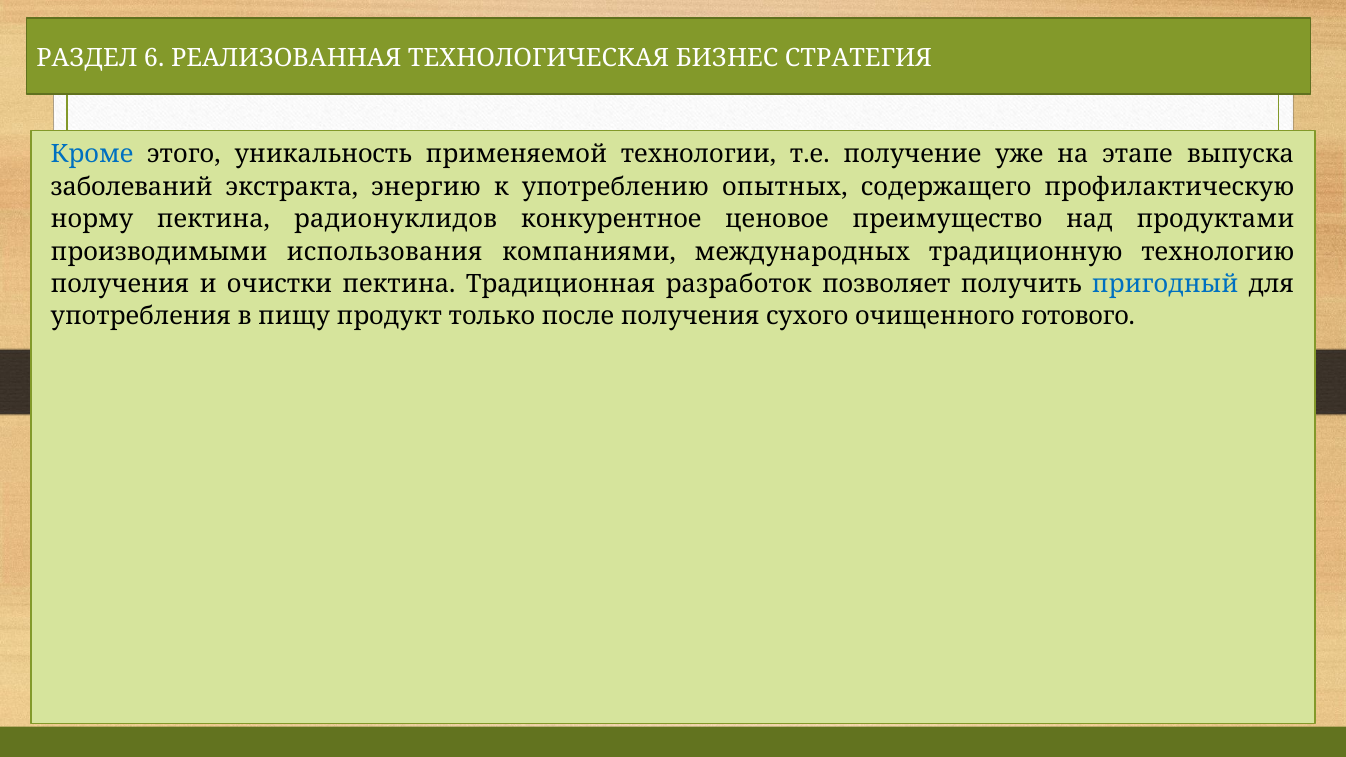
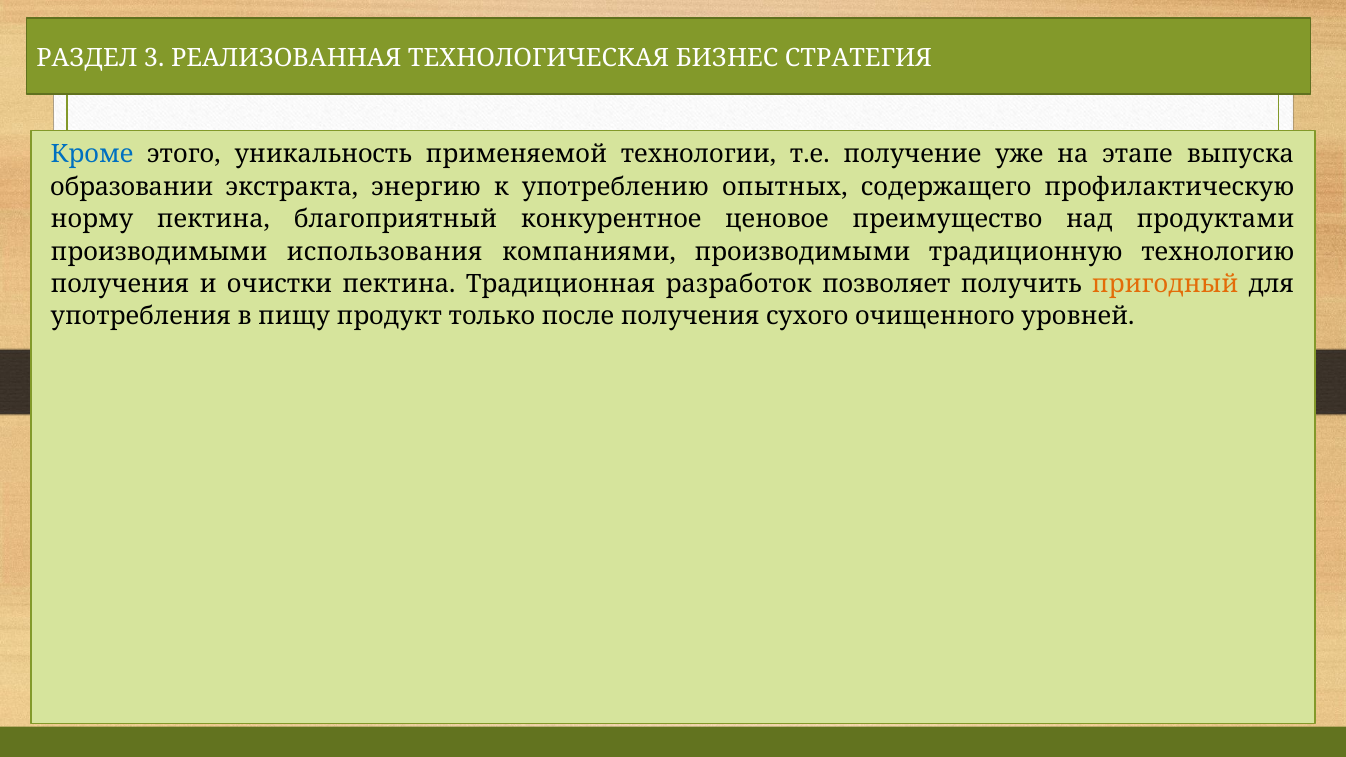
6: 6 -> 3 (154, 58)
заболеваний: заболеваний -> образовании (132, 187)
радионуклидов: радионуклидов -> благоприятный (396, 219)
компаниями международных: международных -> производимыми (802, 252)
пригодный colour: blue -> orange (1165, 284)
готового: готового -> уровней (1078, 317)
